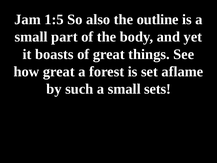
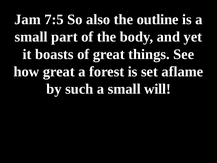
1:5: 1:5 -> 7:5 (54, 19)
sets: sets -> will (157, 89)
